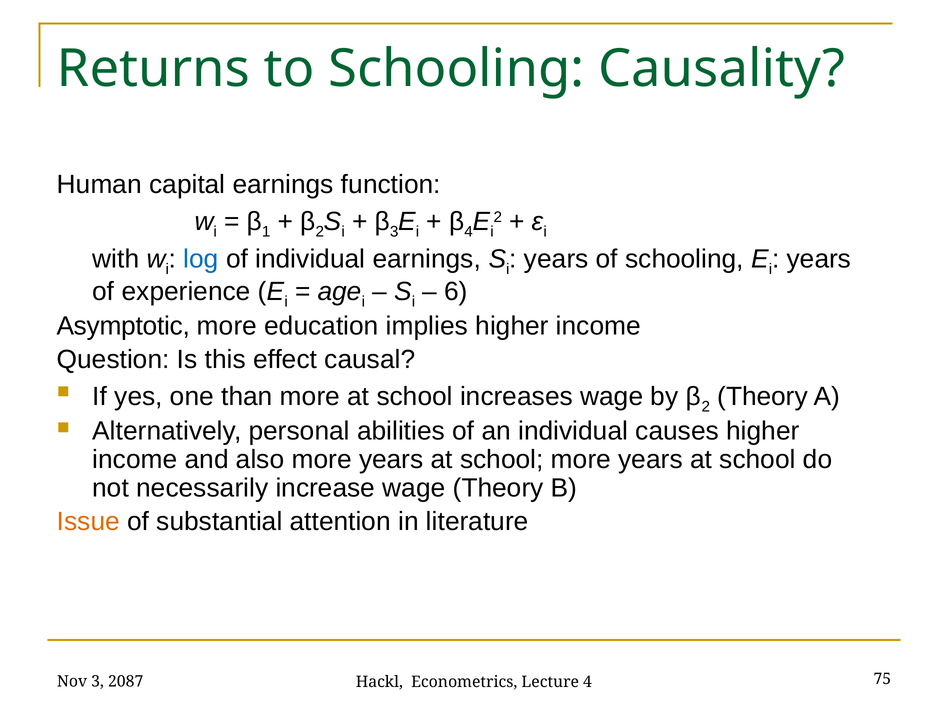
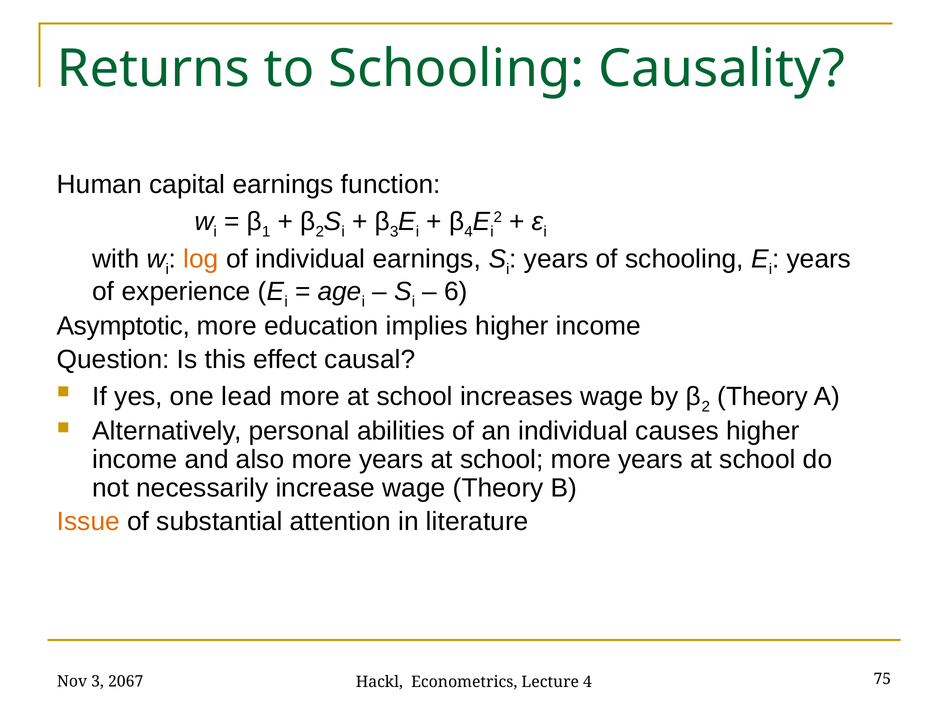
log colour: blue -> orange (201, 259)
than: than -> lead (247, 397)
2087: 2087 -> 2067 (126, 682)
